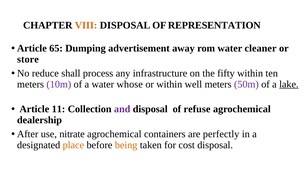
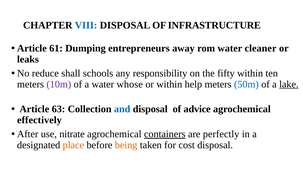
VIII colour: orange -> blue (86, 25)
REPRESENTATION: REPRESENTATION -> INFRASTRUCTURE (214, 25)
65: 65 -> 61 (56, 49)
advertisement: advertisement -> entrepreneurs (139, 49)
store: store -> leaks (28, 59)
process: process -> schools (98, 74)
infrastructure: infrastructure -> responsibility (160, 74)
well: well -> help (193, 84)
50m colour: purple -> blue (246, 84)
11: 11 -> 63 (59, 109)
and colour: purple -> blue (122, 109)
refuse: refuse -> advice (197, 109)
dealership: dealership -> effectively (39, 120)
containers underline: none -> present (165, 134)
